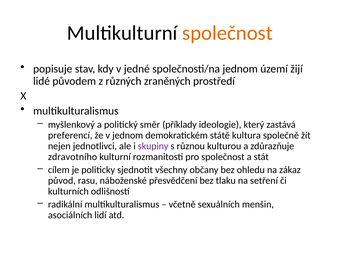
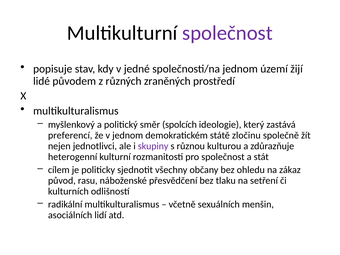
společnost colour: orange -> purple (227, 33)
příklady: příklady -> spolcích (180, 125)
kultura: kultura -> zločinu (246, 135)
zdravotního: zdravotního -> heterogenní (73, 157)
